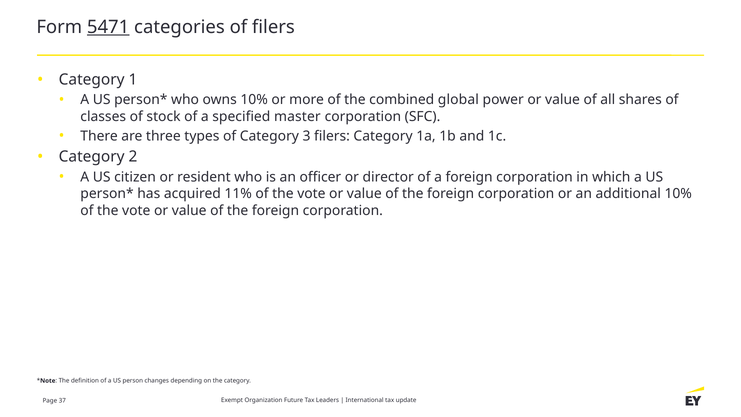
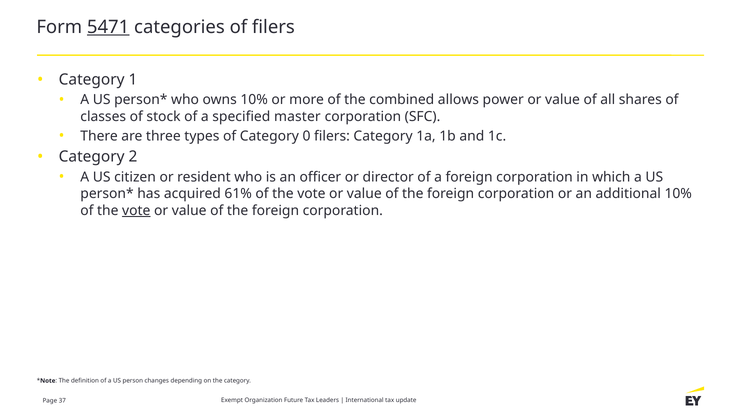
global: global -> allows (458, 100)
3: 3 -> 0 (306, 136)
11%: 11% -> 61% (238, 194)
vote underline: none -> present (136, 210)
